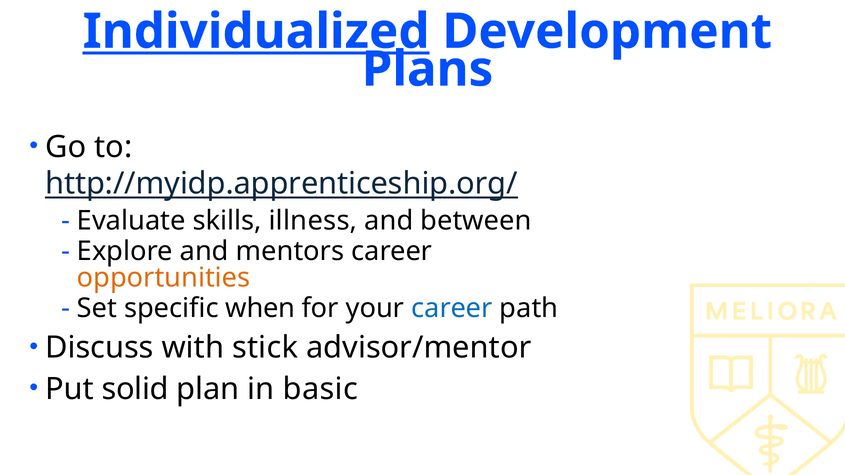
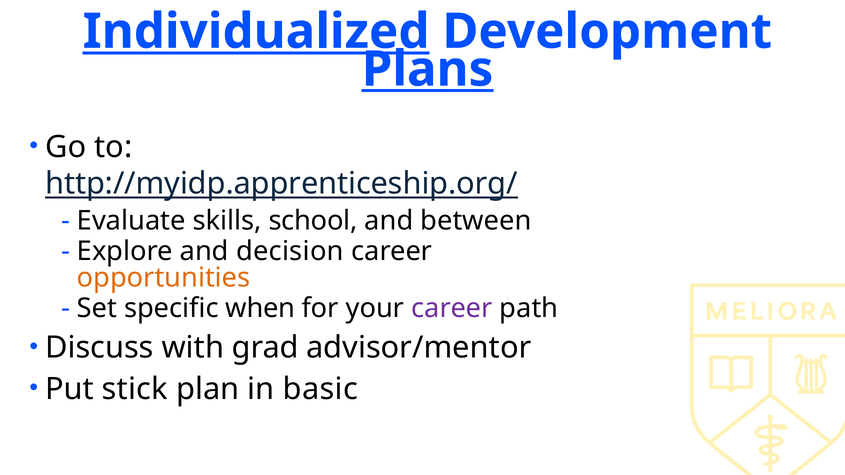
Plans underline: none -> present (428, 69)
illness: illness -> school (313, 221)
mentors: mentors -> decision (290, 252)
career colour: blue -> purple (452, 309)
stick: stick -> grad (265, 348)
solid: solid -> stick (135, 389)
